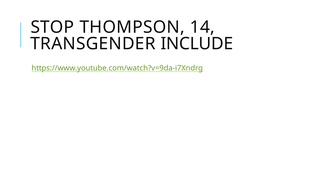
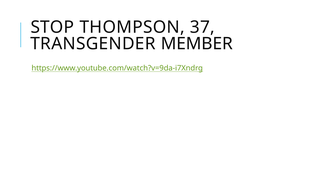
14: 14 -> 37 (202, 27)
INCLUDE: INCLUDE -> MEMBER (197, 44)
